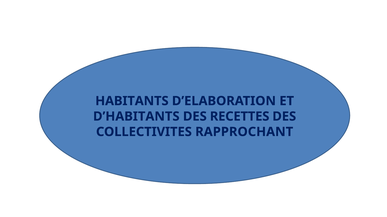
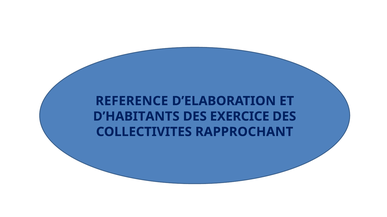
HABITANTS: HABITANTS -> REFERENCE (132, 101)
RECETTES: RECETTES -> EXERCICE (240, 117)
